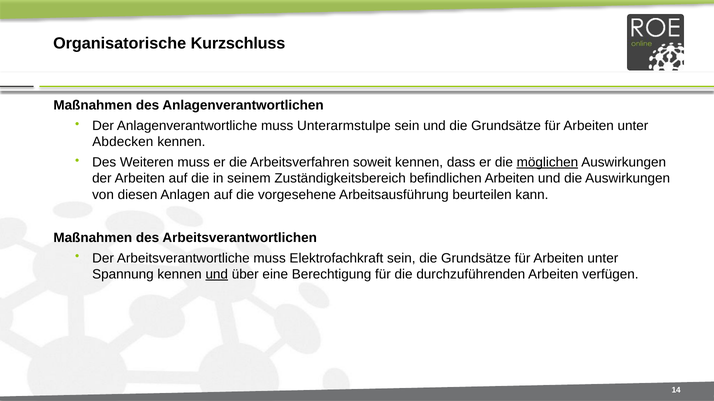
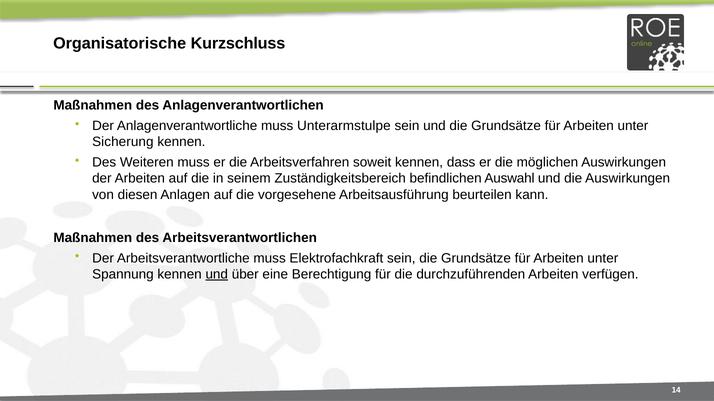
Abdecken: Abdecken -> Sicherung (123, 142)
möglichen underline: present -> none (547, 163)
befindlichen Arbeiten: Arbeiten -> Auswahl (510, 179)
